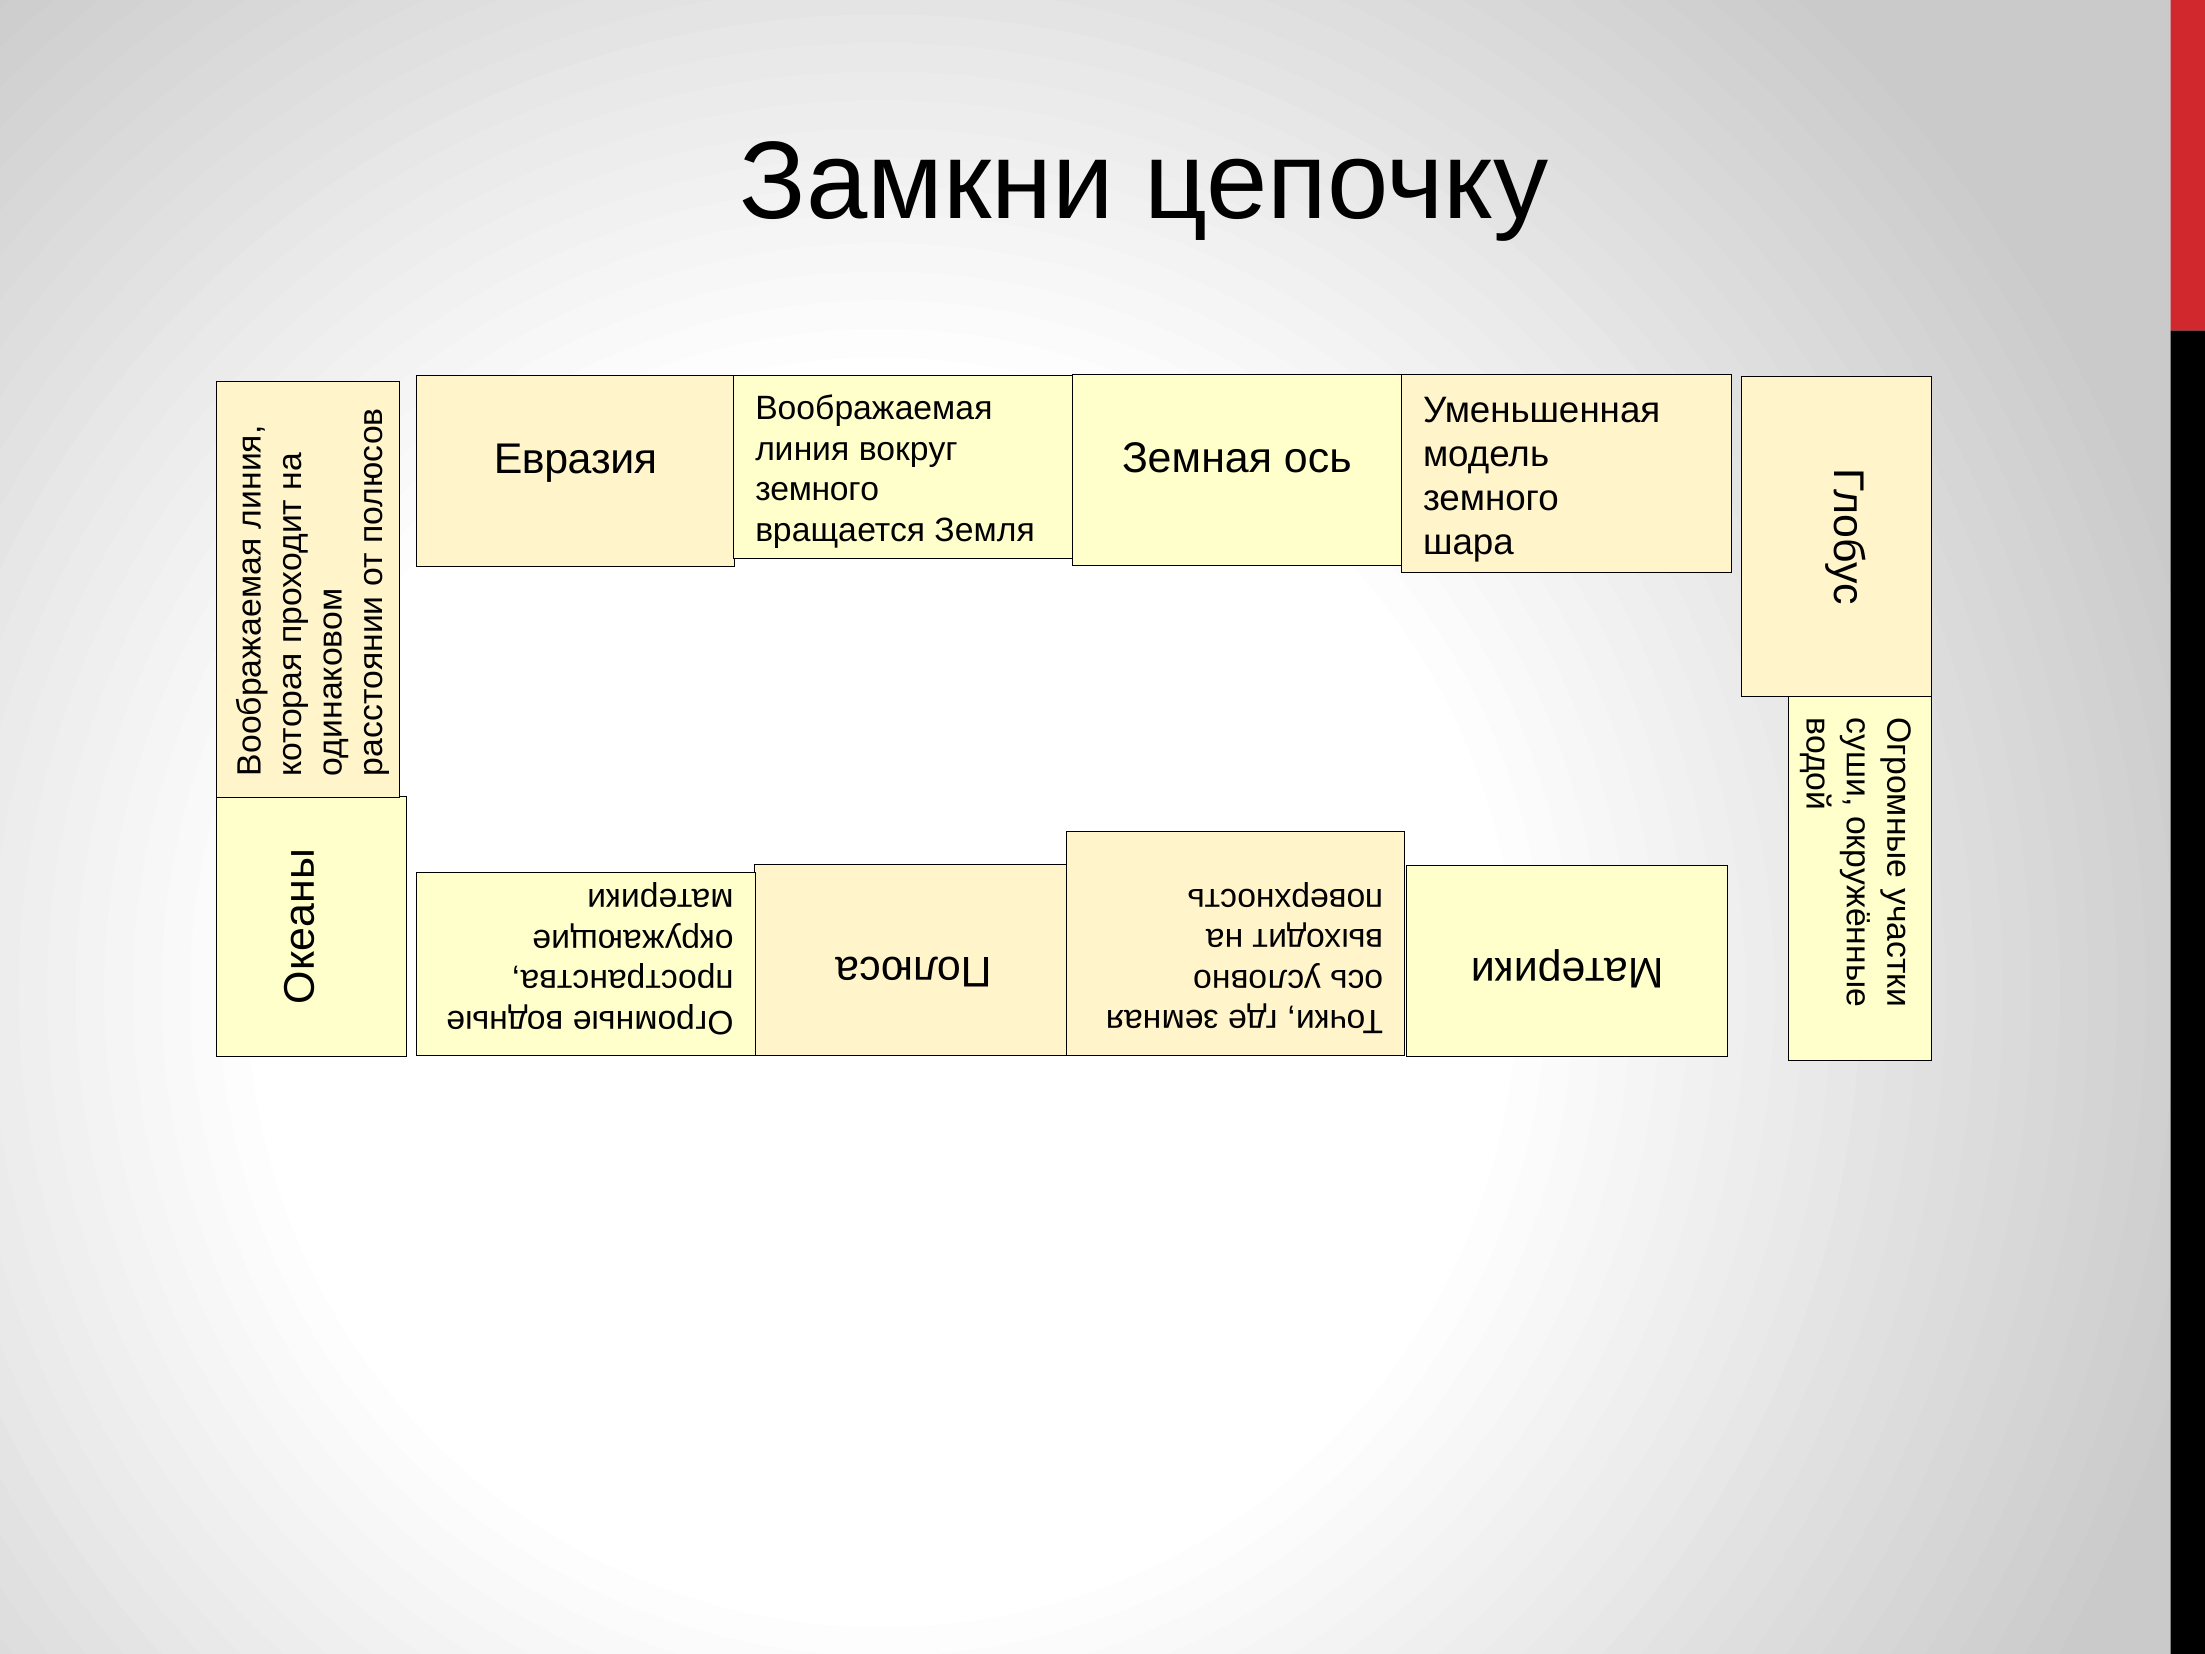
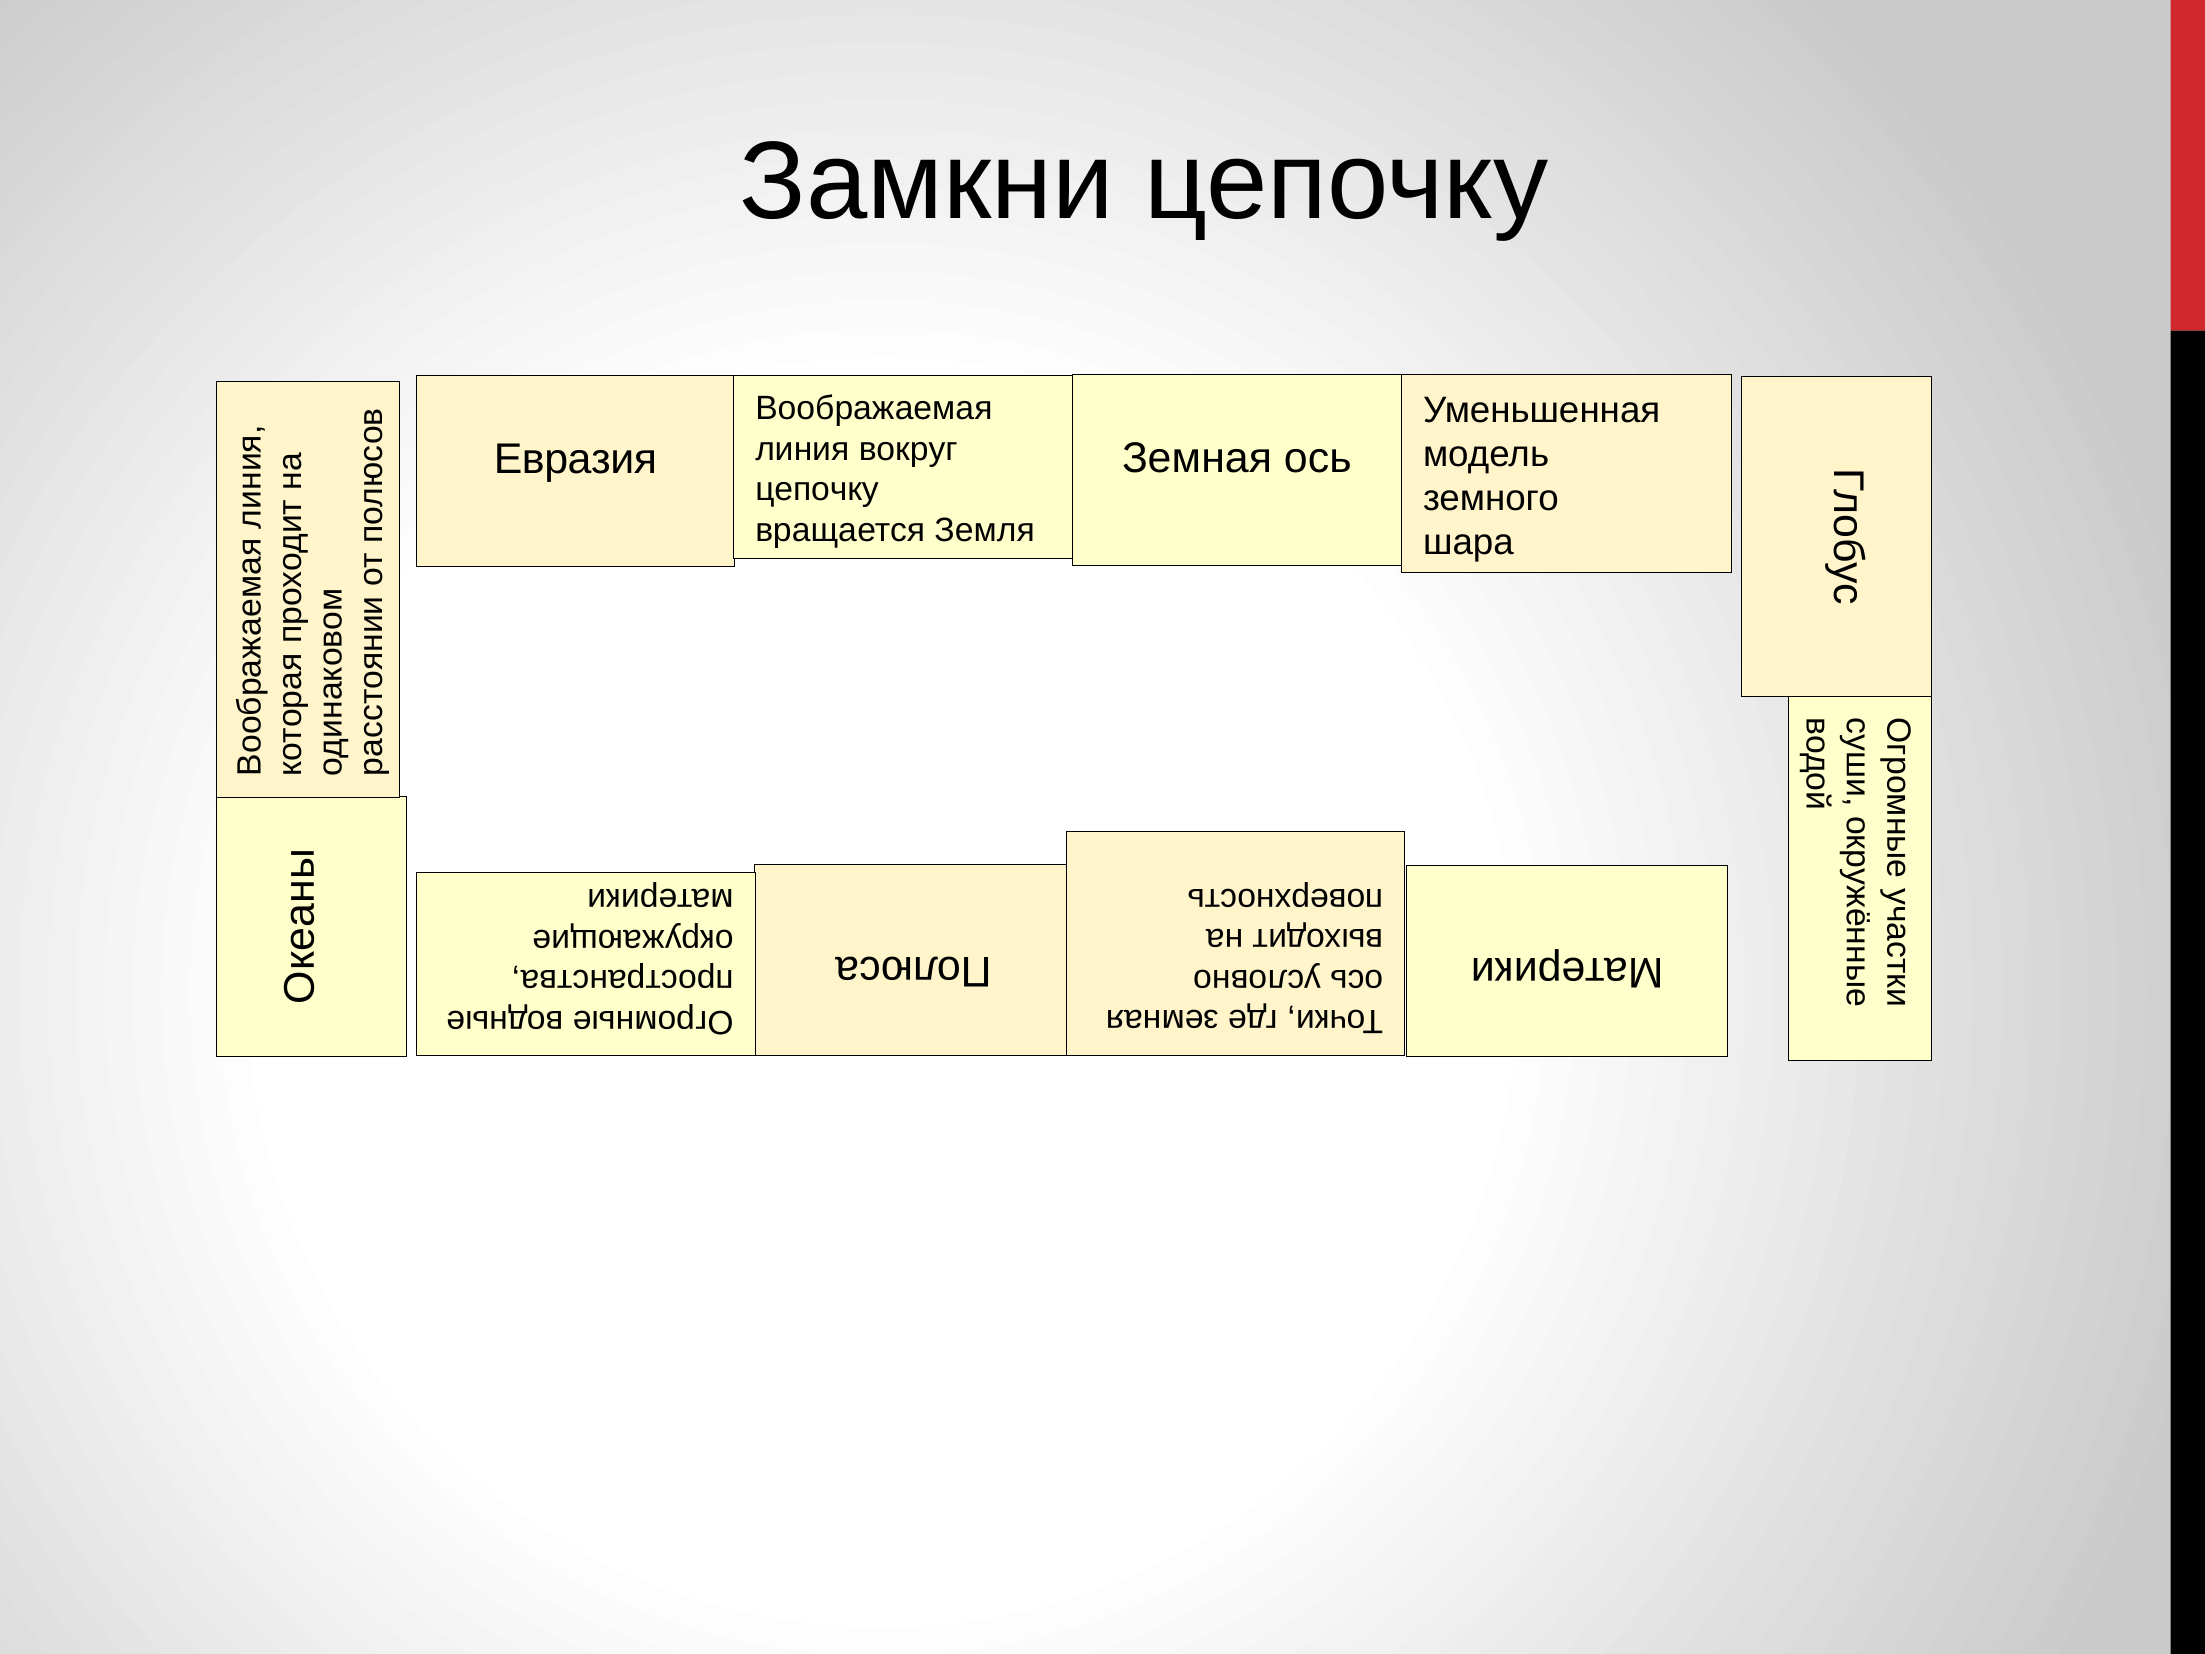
земного: земного -> цепочку (817, 490)
